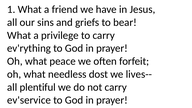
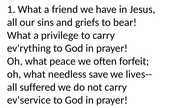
dost: dost -> save (98, 74)
plentiful: plentiful -> suffered (38, 87)
